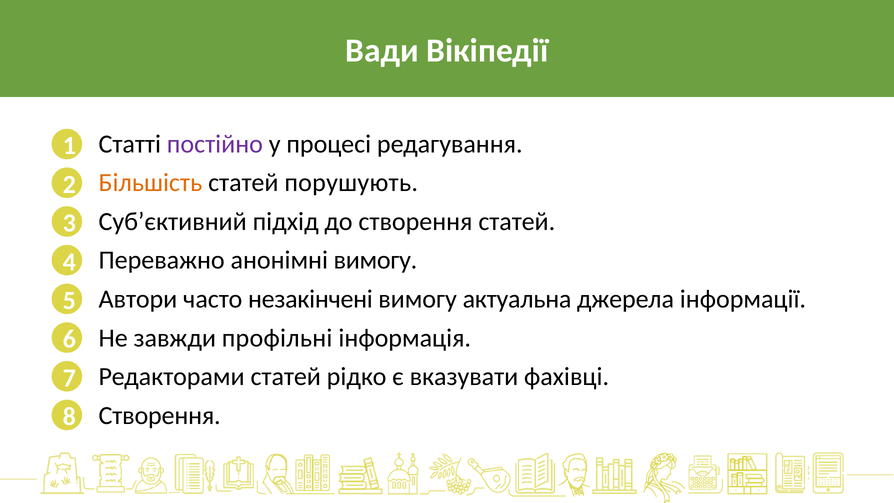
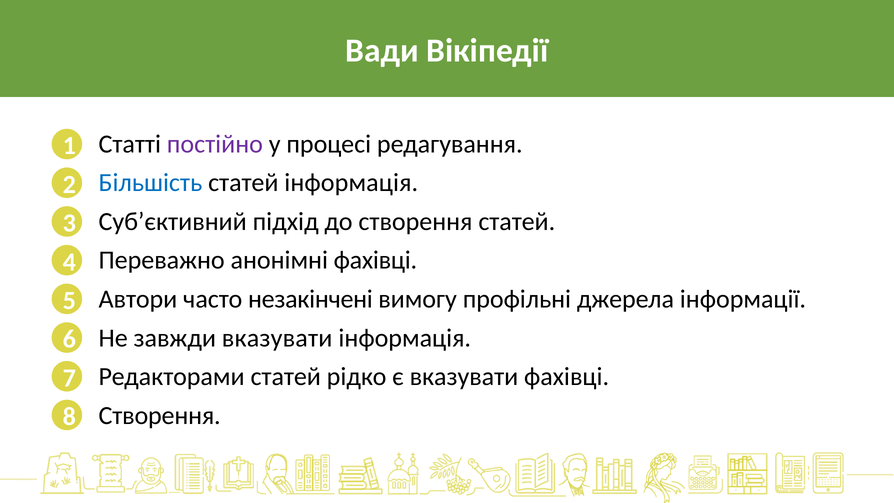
Більшість colour: orange -> blue (150, 183)
статей порушують: порушують -> інформація (351, 183)
анонімні вимогу: вимогу -> фахівці (375, 260)
актуальна: актуальна -> профільні (517, 299)
завжди профільні: профільні -> вказувати (277, 338)
